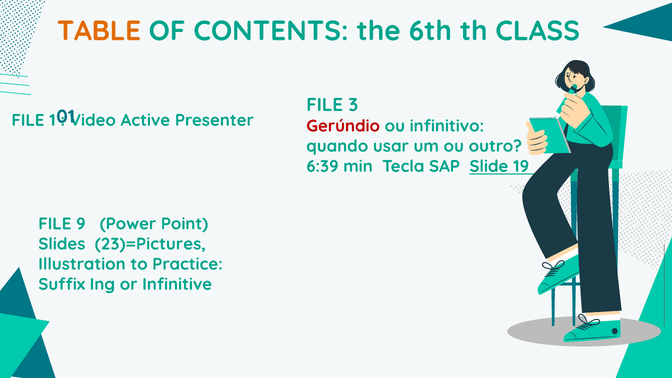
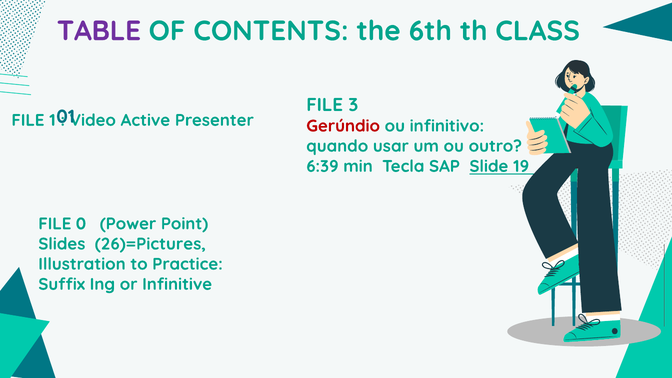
TABLE colour: orange -> purple (99, 31)
9: 9 -> 0 (81, 224)
23)=Pictures: 23)=Pictures -> 26)=Pictures (150, 244)
